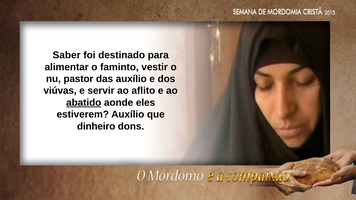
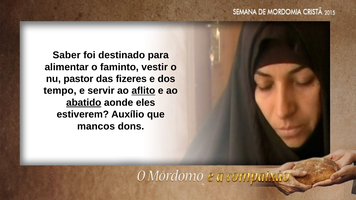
das auxílio: auxílio -> fizeres (131, 79)
viúvas: viúvas -> tempo (60, 91)
aflito underline: none -> present (143, 91)
dinheiro: dinheiro -> mancos (96, 126)
